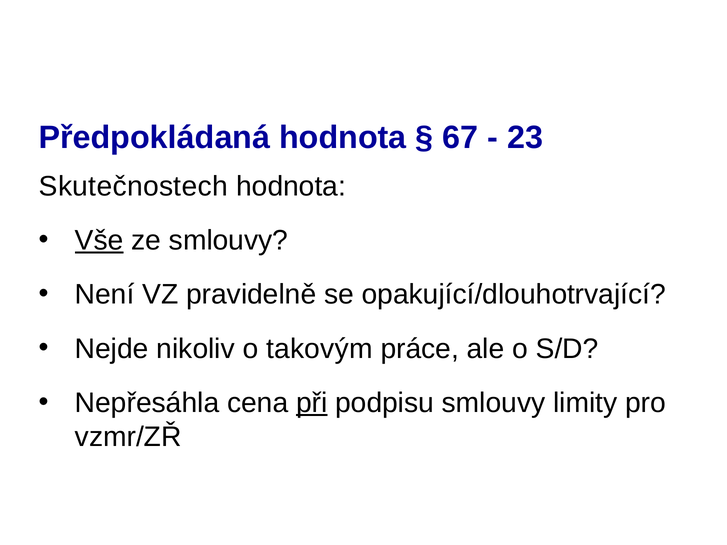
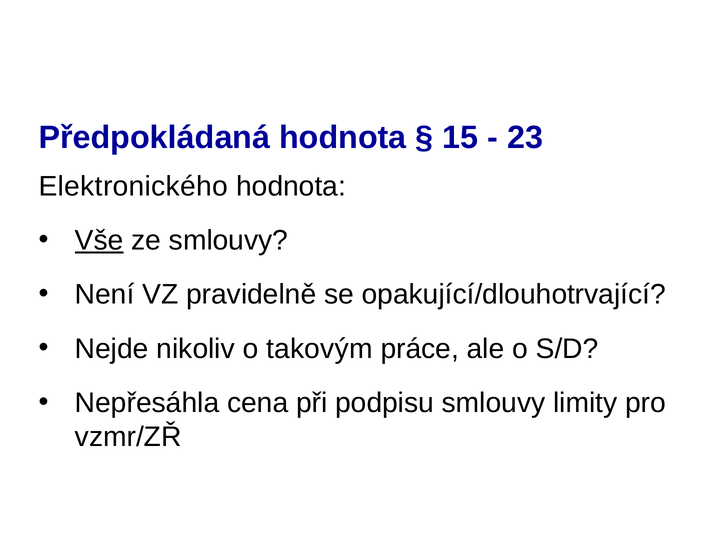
67: 67 -> 15 (460, 138)
Skutečnostech: Skutečnostech -> Elektronického (133, 186)
při underline: present -> none (312, 403)
